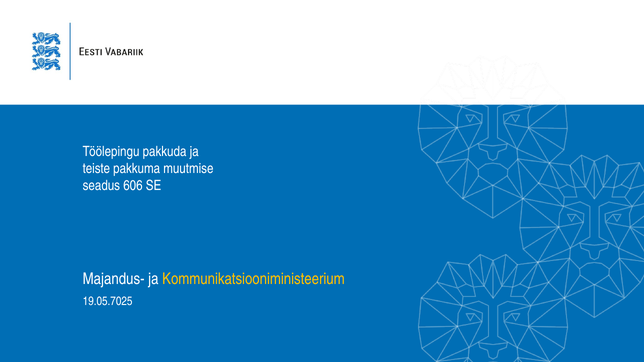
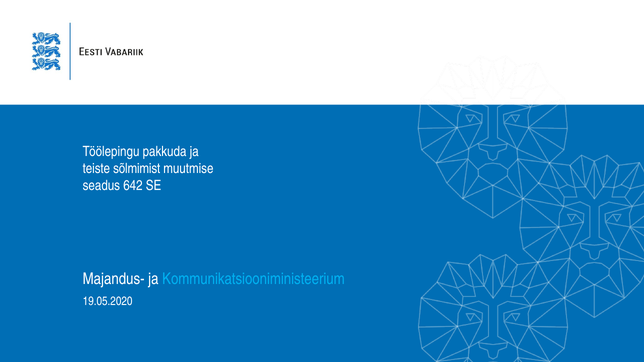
pakkuma: pakkuma -> sõlmimist (137, 169)
606: 606 -> 642 (133, 186)
Kommunikatsiooniministeerium colour: yellow -> light blue (253, 279)
19.05.7025: 19.05.7025 -> 19.05.2020 (108, 301)
